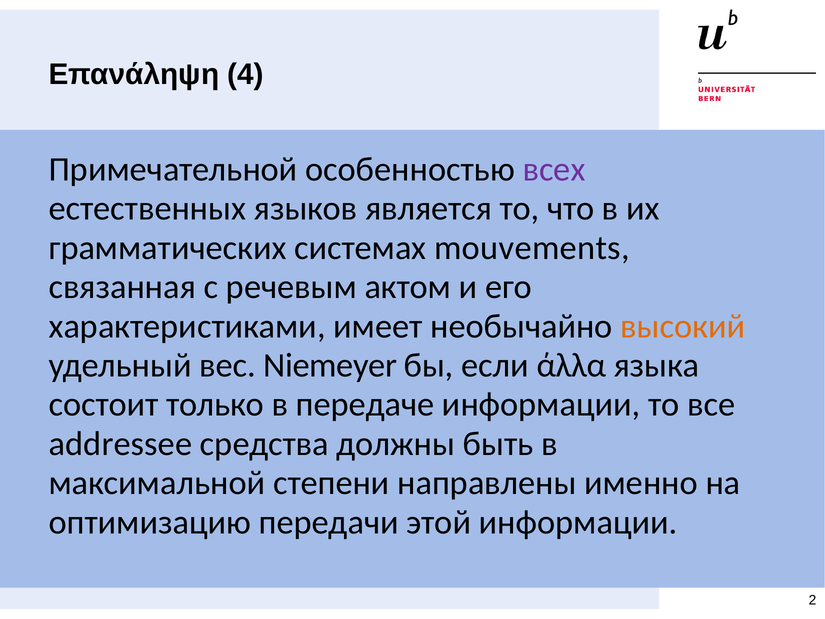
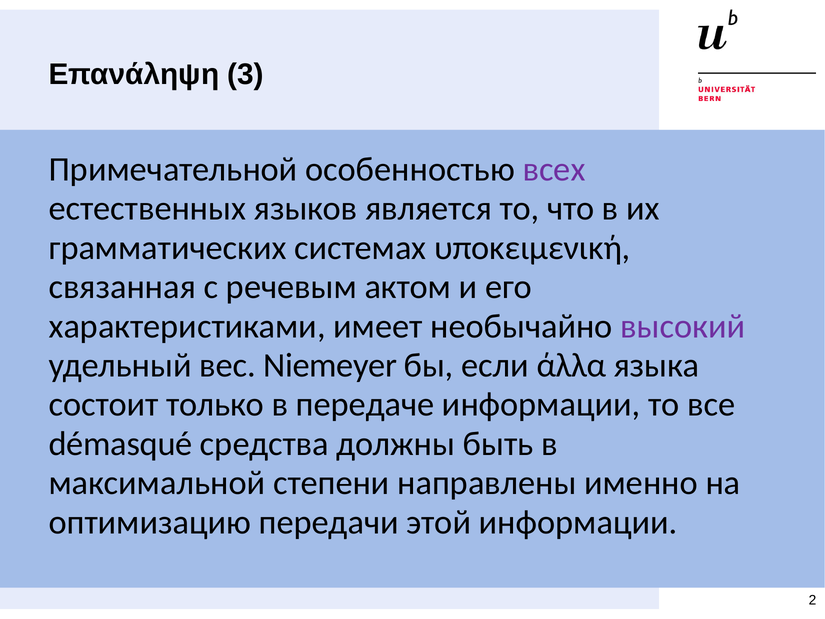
4: 4 -> 3 (246, 74)
mouvements: mouvements -> υποκειμενική (532, 248)
высокий colour: orange -> purple (683, 326)
addressee: addressee -> démasqué (121, 444)
